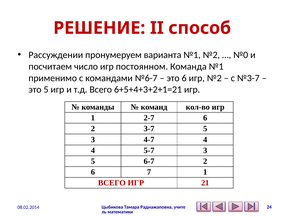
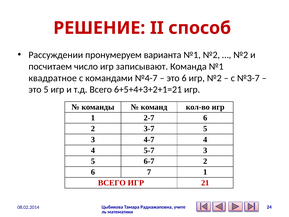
№0: №0 -> №2 (241, 55)
постоянном: постоянном -> записывают (142, 66)
применимо: применимо -> квадратное (53, 78)
№6-7: №6-7 -> №4-7 (146, 78)
